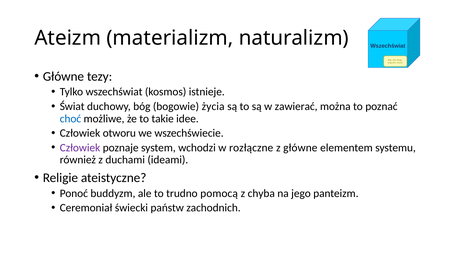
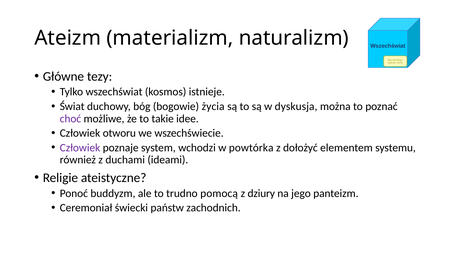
zawierać: zawierać -> dyskusja (296, 106)
choć colour: blue -> purple (70, 118)
rozłączne: rozłączne -> powtórka (251, 148)
z główne: główne -> dołożyć (300, 148)
chyba: chyba -> dziury (261, 193)
